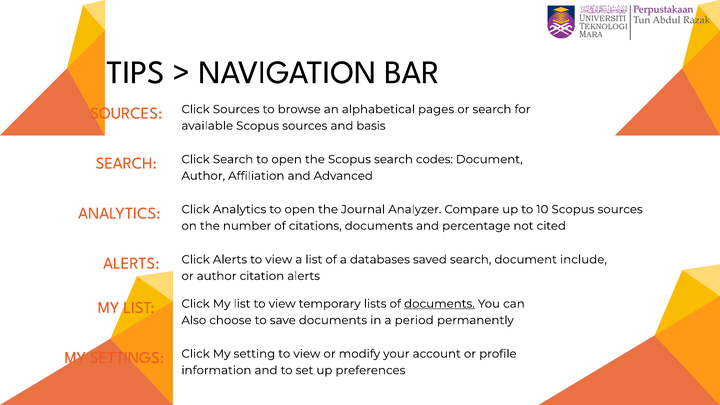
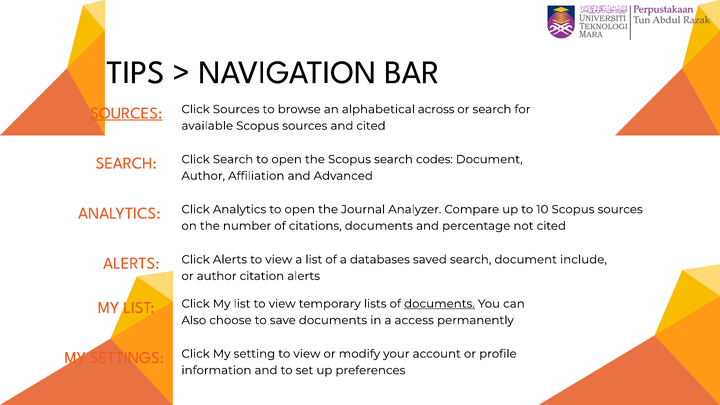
SOURCES underline: none -> present (126, 113)
pages: pages -> across (436, 109)
and basis: basis -> cited (371, 126)
period: period -> access (414, 320)
